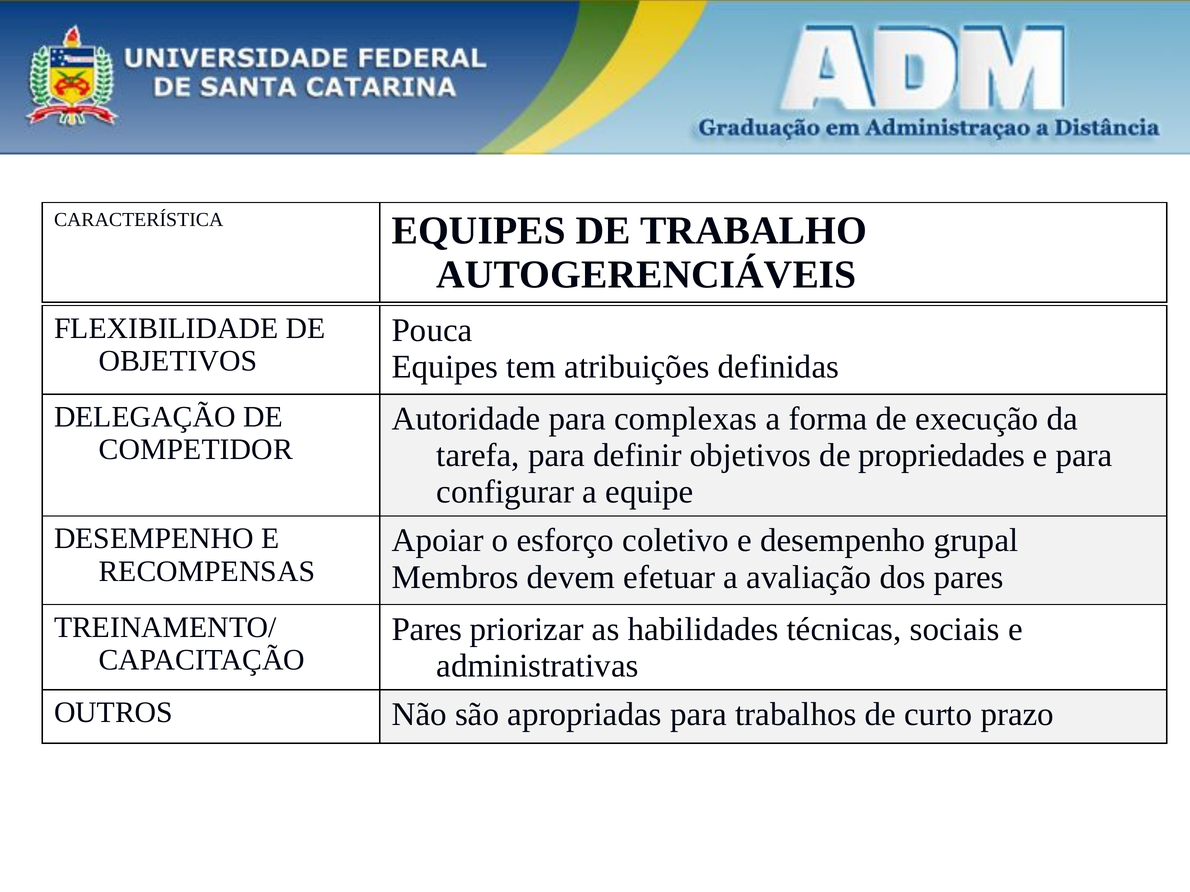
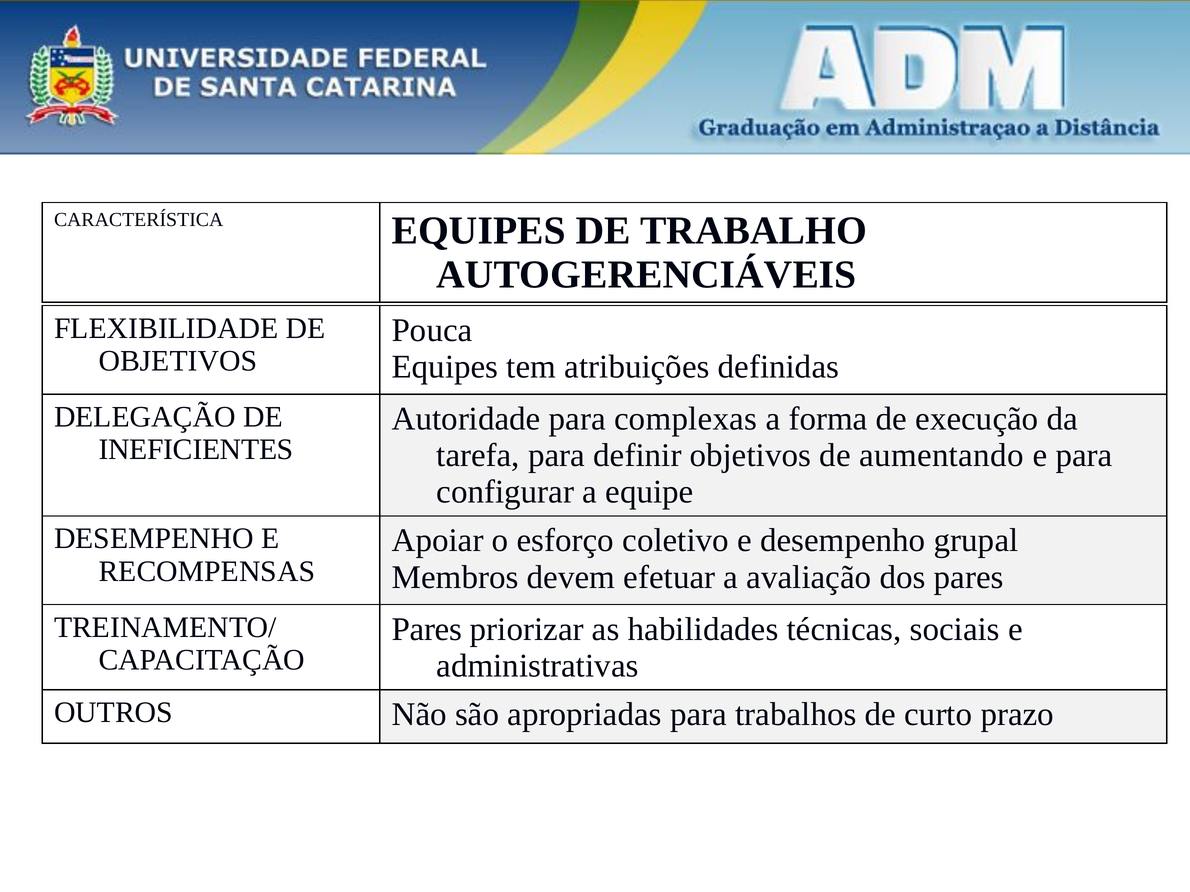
COMPETIDOR: COMPETIDOR -> INEFICIENTES (196, 450)
propriedades: propriedades -> aumentando (941, 456)
